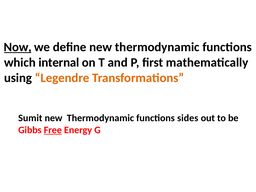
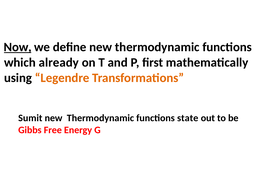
internal: internal -> already (59, 62)
sides: sides -> state (188, 118)
Free underline: present -> none (53, 130)
